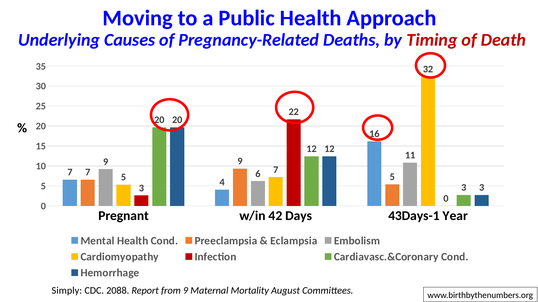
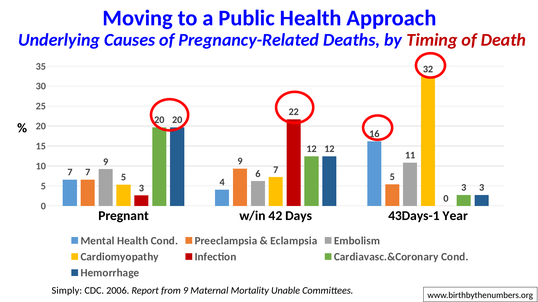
2088: 2088 -> 2006 (118, 291)
August: August -> Unable (286, 291)
